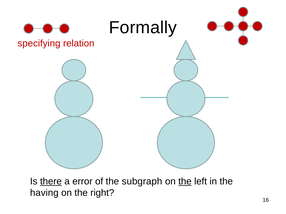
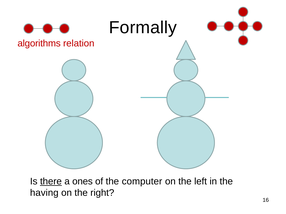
specifying: specifying -> algorithms (39, 44)
error: error -> ones (82, 182)
subgraph: subgraph -> computer (142, 182)
the underline: present -> none (185, 182)
